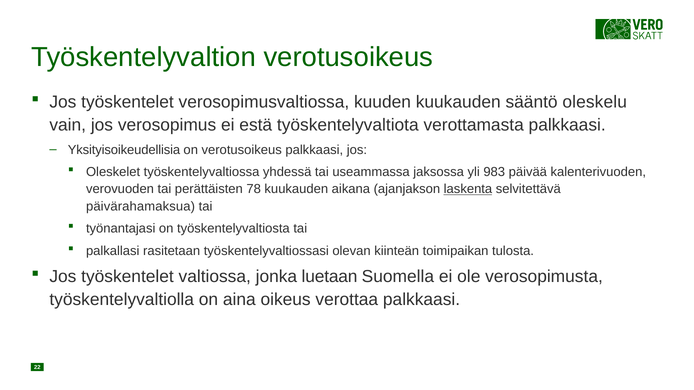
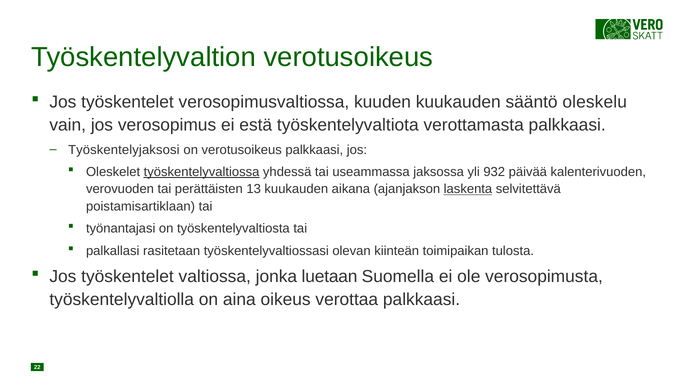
Yksityisoikeudellisia: Yksityisoikeudellisia -> Työskentelyjaksosi (124, 150)
työskentelyvaltiossa underline: none -> present (202, 172)
983: 983 -> 932 (494, 172)
78: 78 -> 13 (254, 189)
päivärahamaksua: päivärahamaksua -> poistamisartiklaan (141, 207)
